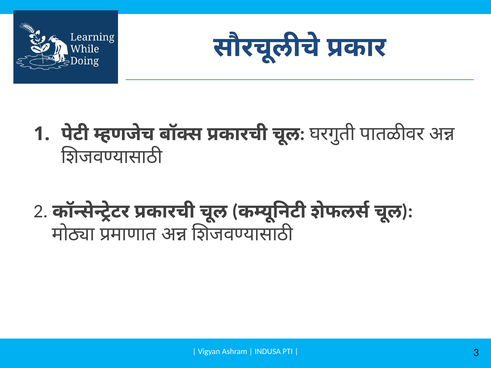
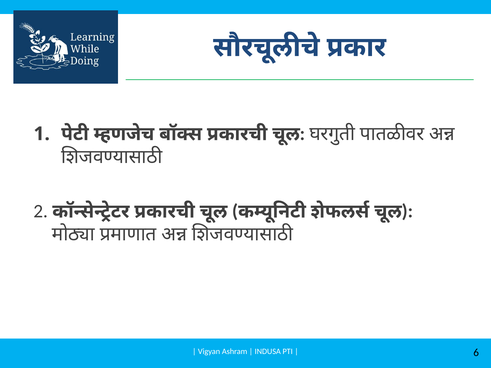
3: 3 -> 6 (476, 353)
